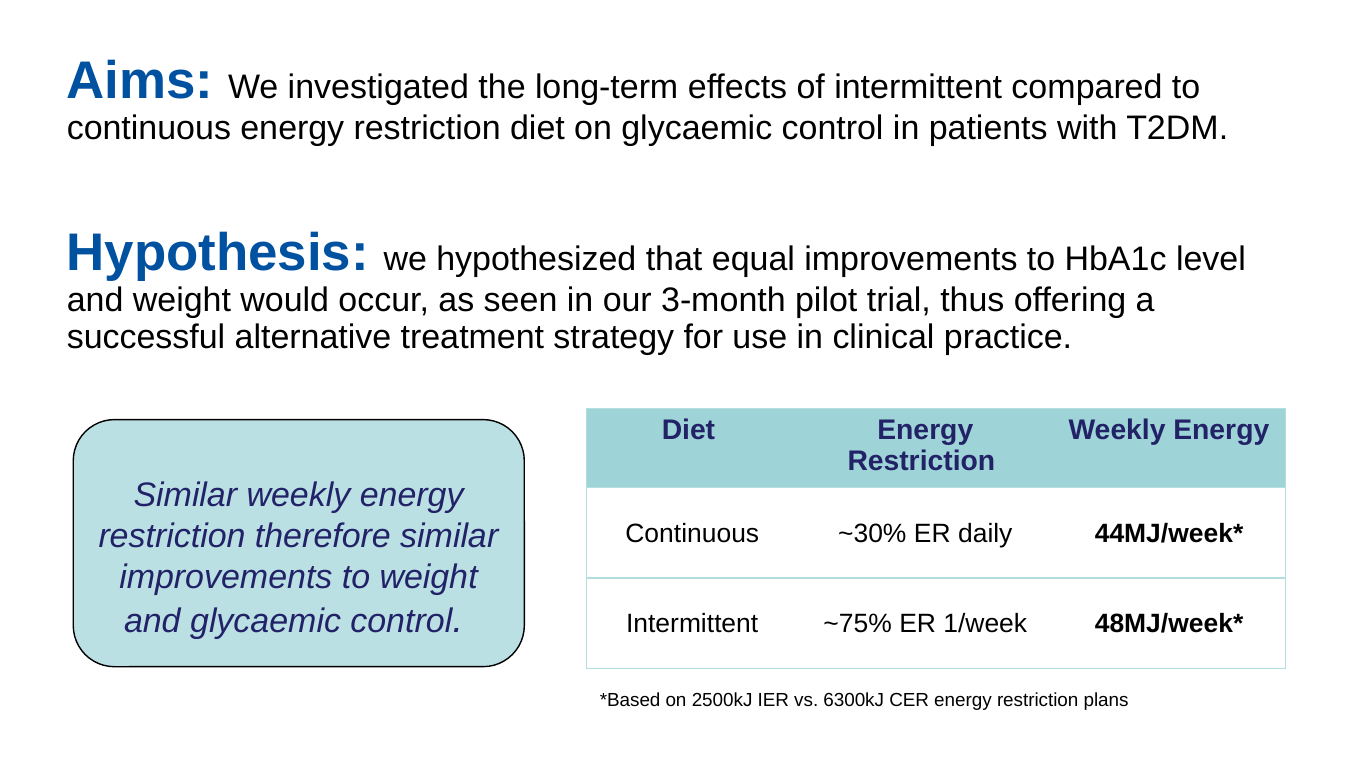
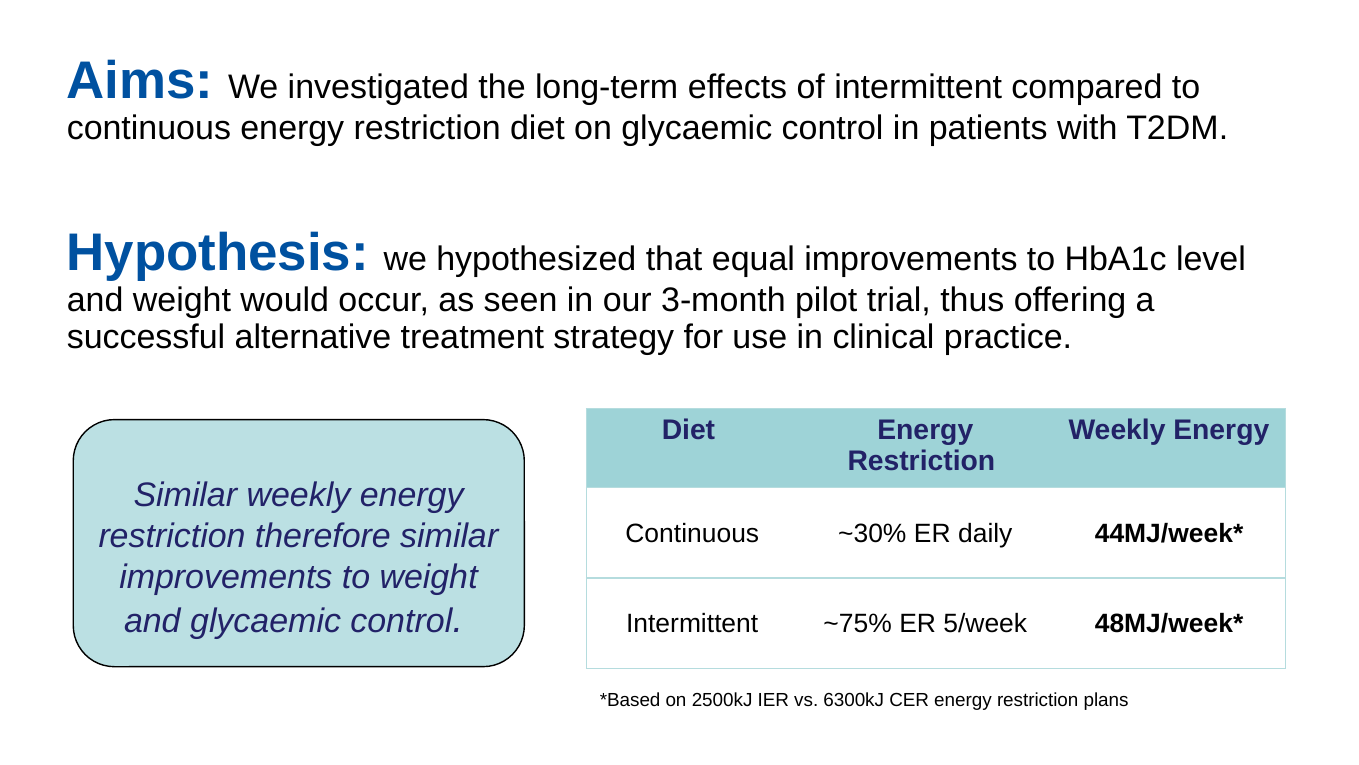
1/week: 1/week -> 5/week (985, 623)
